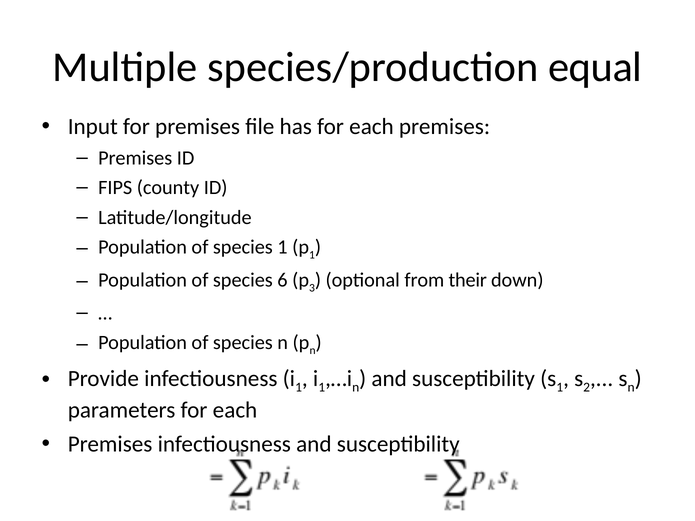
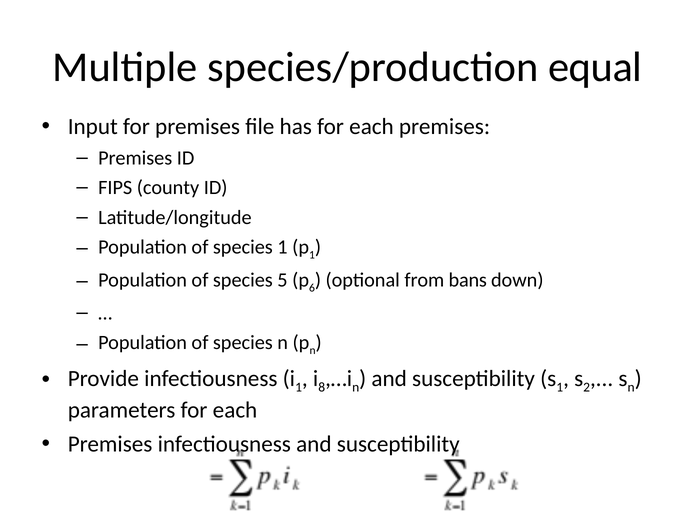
6: 6 -> 5 (282, 280)
3: 3 -> 6 (312, 288)
their: their -> bans (468, 280)
1: 1 -> 8 (322, 388)
